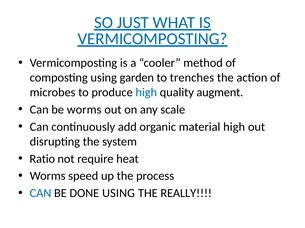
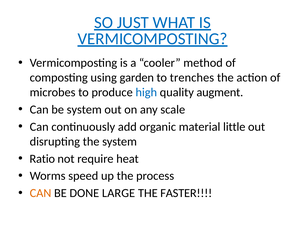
be worms: worms -> system (84, 110)
material high: high -> little (234, 127)
CAN colour: blue -> orange (41, 194)
DONE USING: USING -> LARGE (119, 194)
REALLY: REALLY -> FASTER (186, 194)
